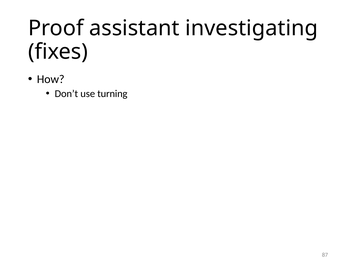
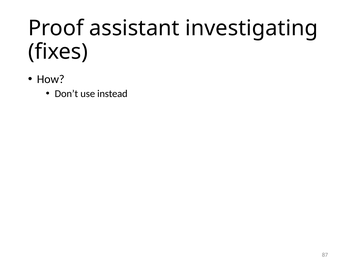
turning: turning -> instead (112, 94)
